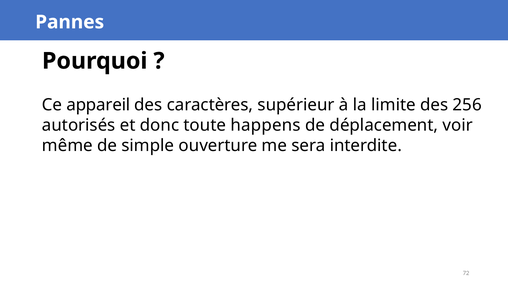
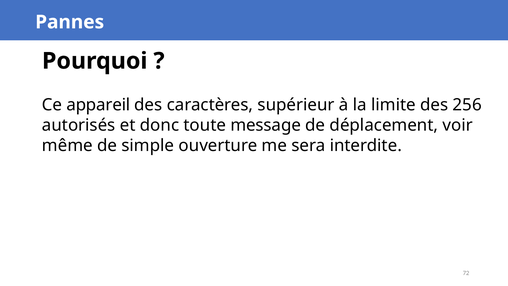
happens: happens -> message (266, 125)
